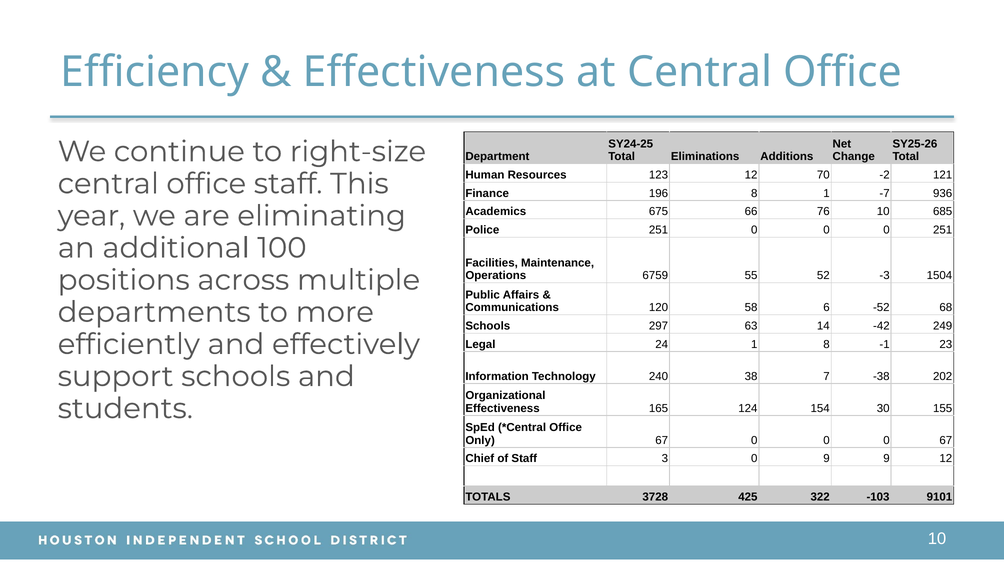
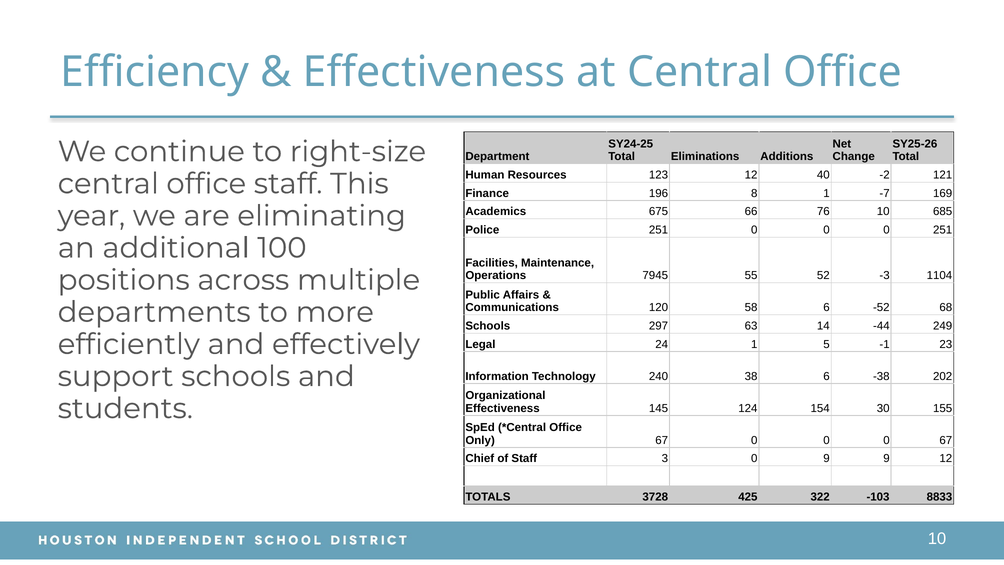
70: 70 -> 40 (823, 175)
936: 936 -> 169 (943, 193)
6759: 6759 -> 7945 (655, 276)
1504: 1504 -> 1104 (939, 276)
-42: -42 -> -44 (881, 326)
1 8: 8 -> 5 (827, 344)
38 7: 7 -> 6 (827, 376)
165: 165 -> 145 (658, 408)
9101: 9101 -> 8833 (939, 497)
